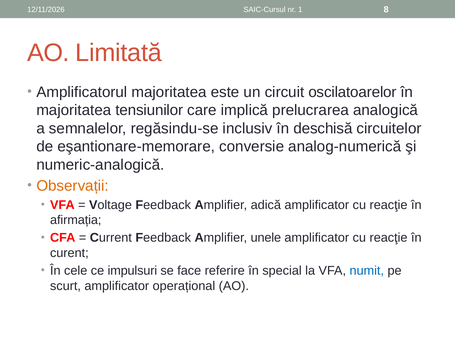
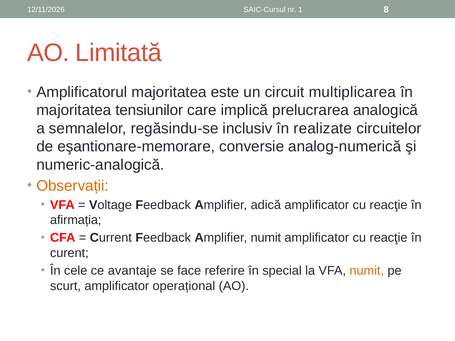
oscilatoarelor: oscilatoarelor -> multiplicarea (352, 92)
deschisă: deschisă -> realizate (323, 128)
Amplifier unele: unele -> numit (266, 238)
impulsuri: impulsuri -> avantaje (132, 271)
numit colour: blue -> orange (367, 271)
